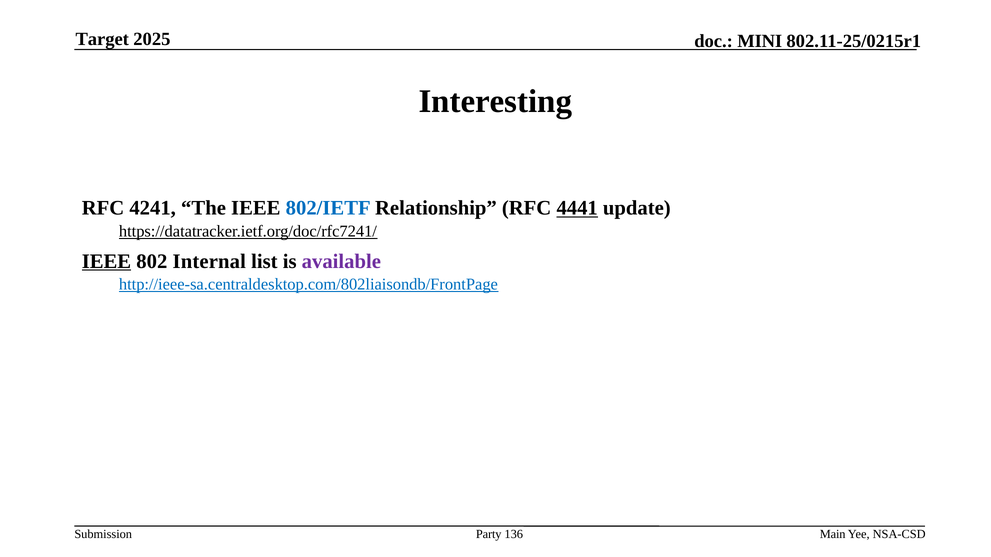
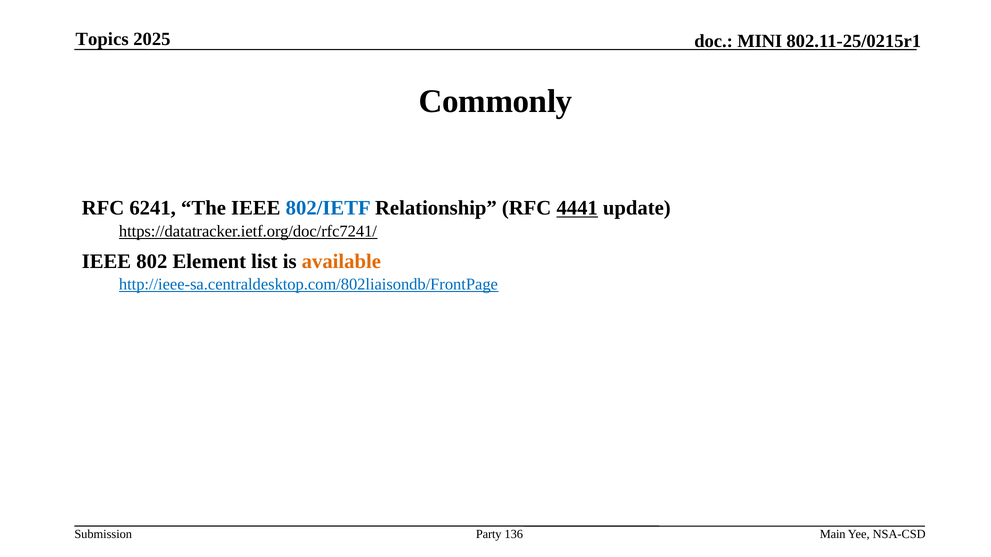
Target: Target -> Topics (102, 39)
Interesting: Interesting -> Commonly (495, 101)
4241: 4241 -> 6241 (153, 208)
IEEE underline: present -> none (106, 261)
Internal: Internal -> Element (209, 261)
available colour: purple -> orange (341, 261)
